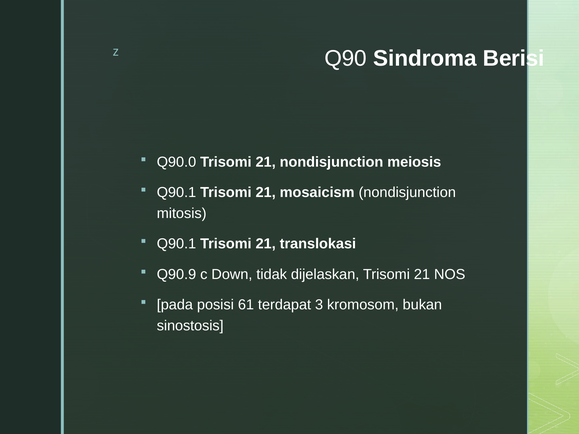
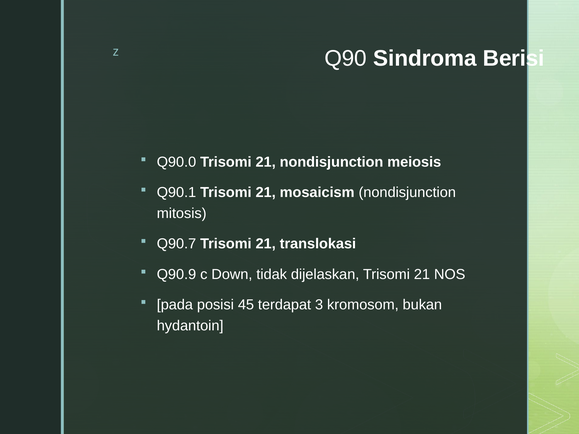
Q90.1: Q90.1 -> Q90.7 (176, 244)
61: 61 -> 45 (246, 305)
sinostosis: sinostosis -> hydantoin (190, 326)
